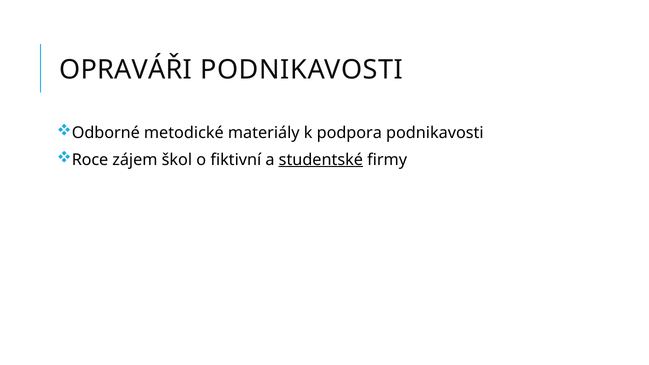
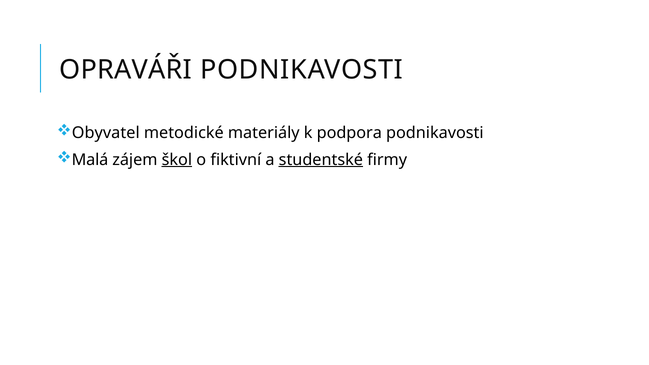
Odborné: Odborné -> Obyvatel (106, 133)
Roce: Roce -> Malá (90, 160)
škol underline: none -> present (177, 160)
